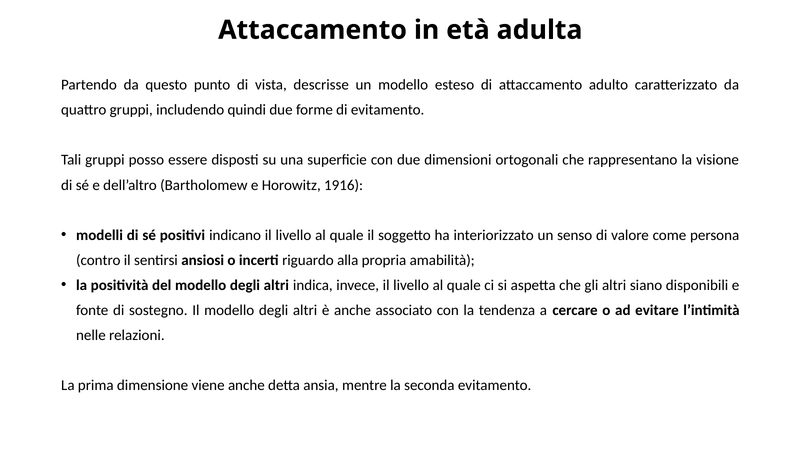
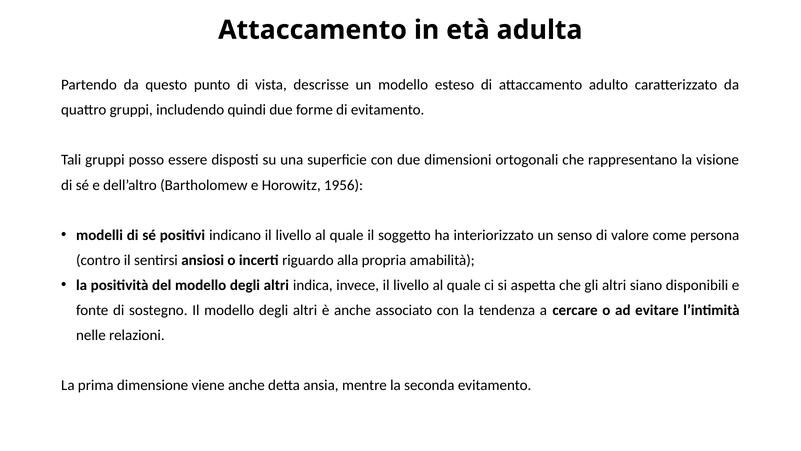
1916: 1916 -> 1956 (344, 185)
